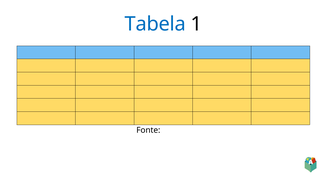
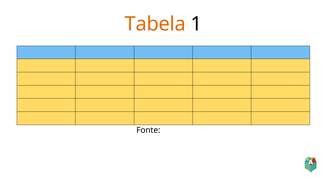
Tabela colour: blue -> orange (155, 24)
